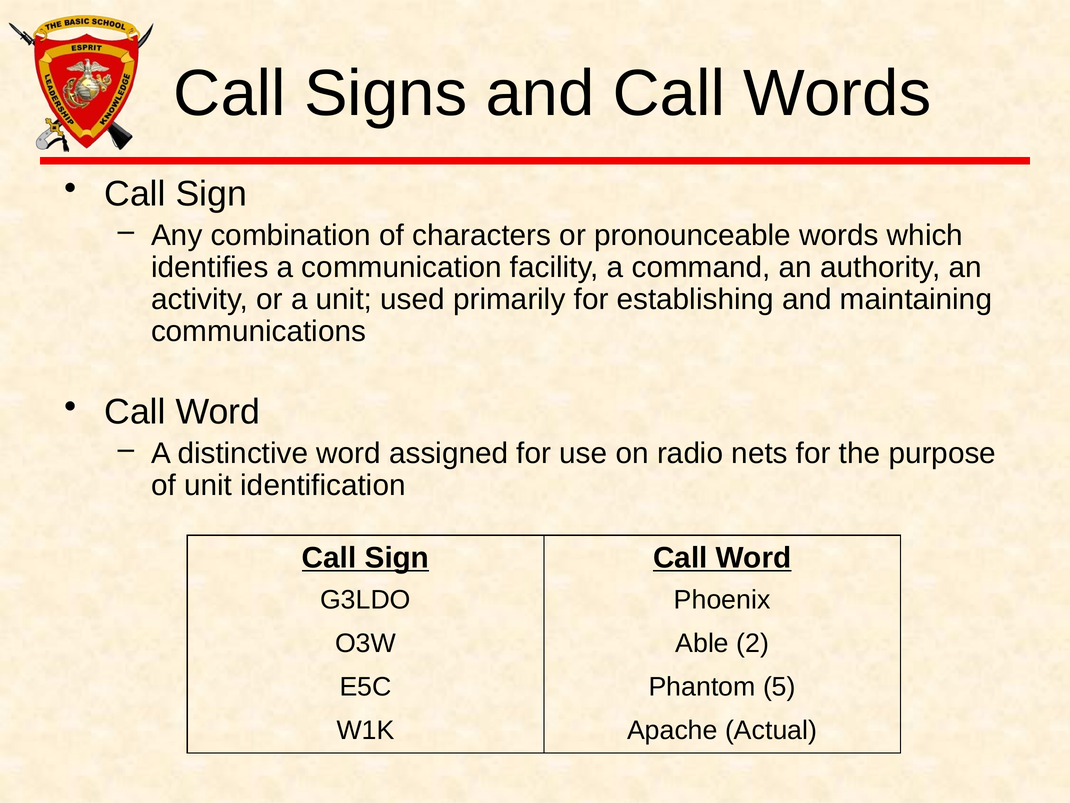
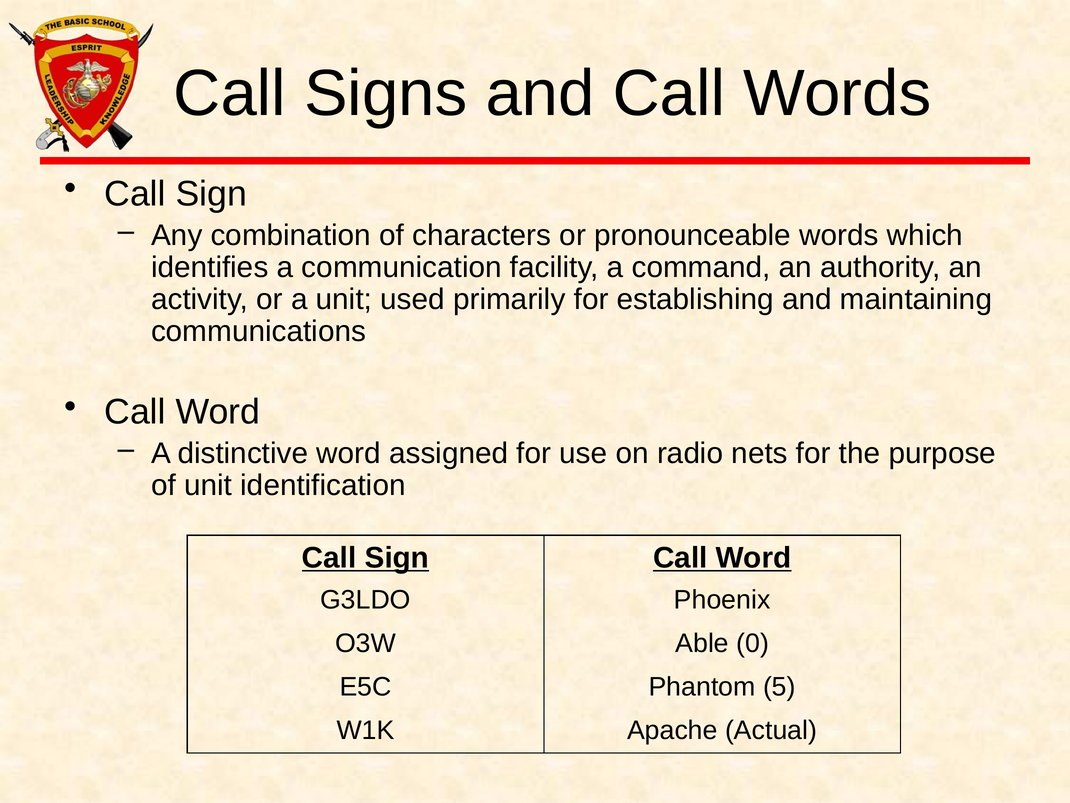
2: 2 -> 0 (753, 643)
